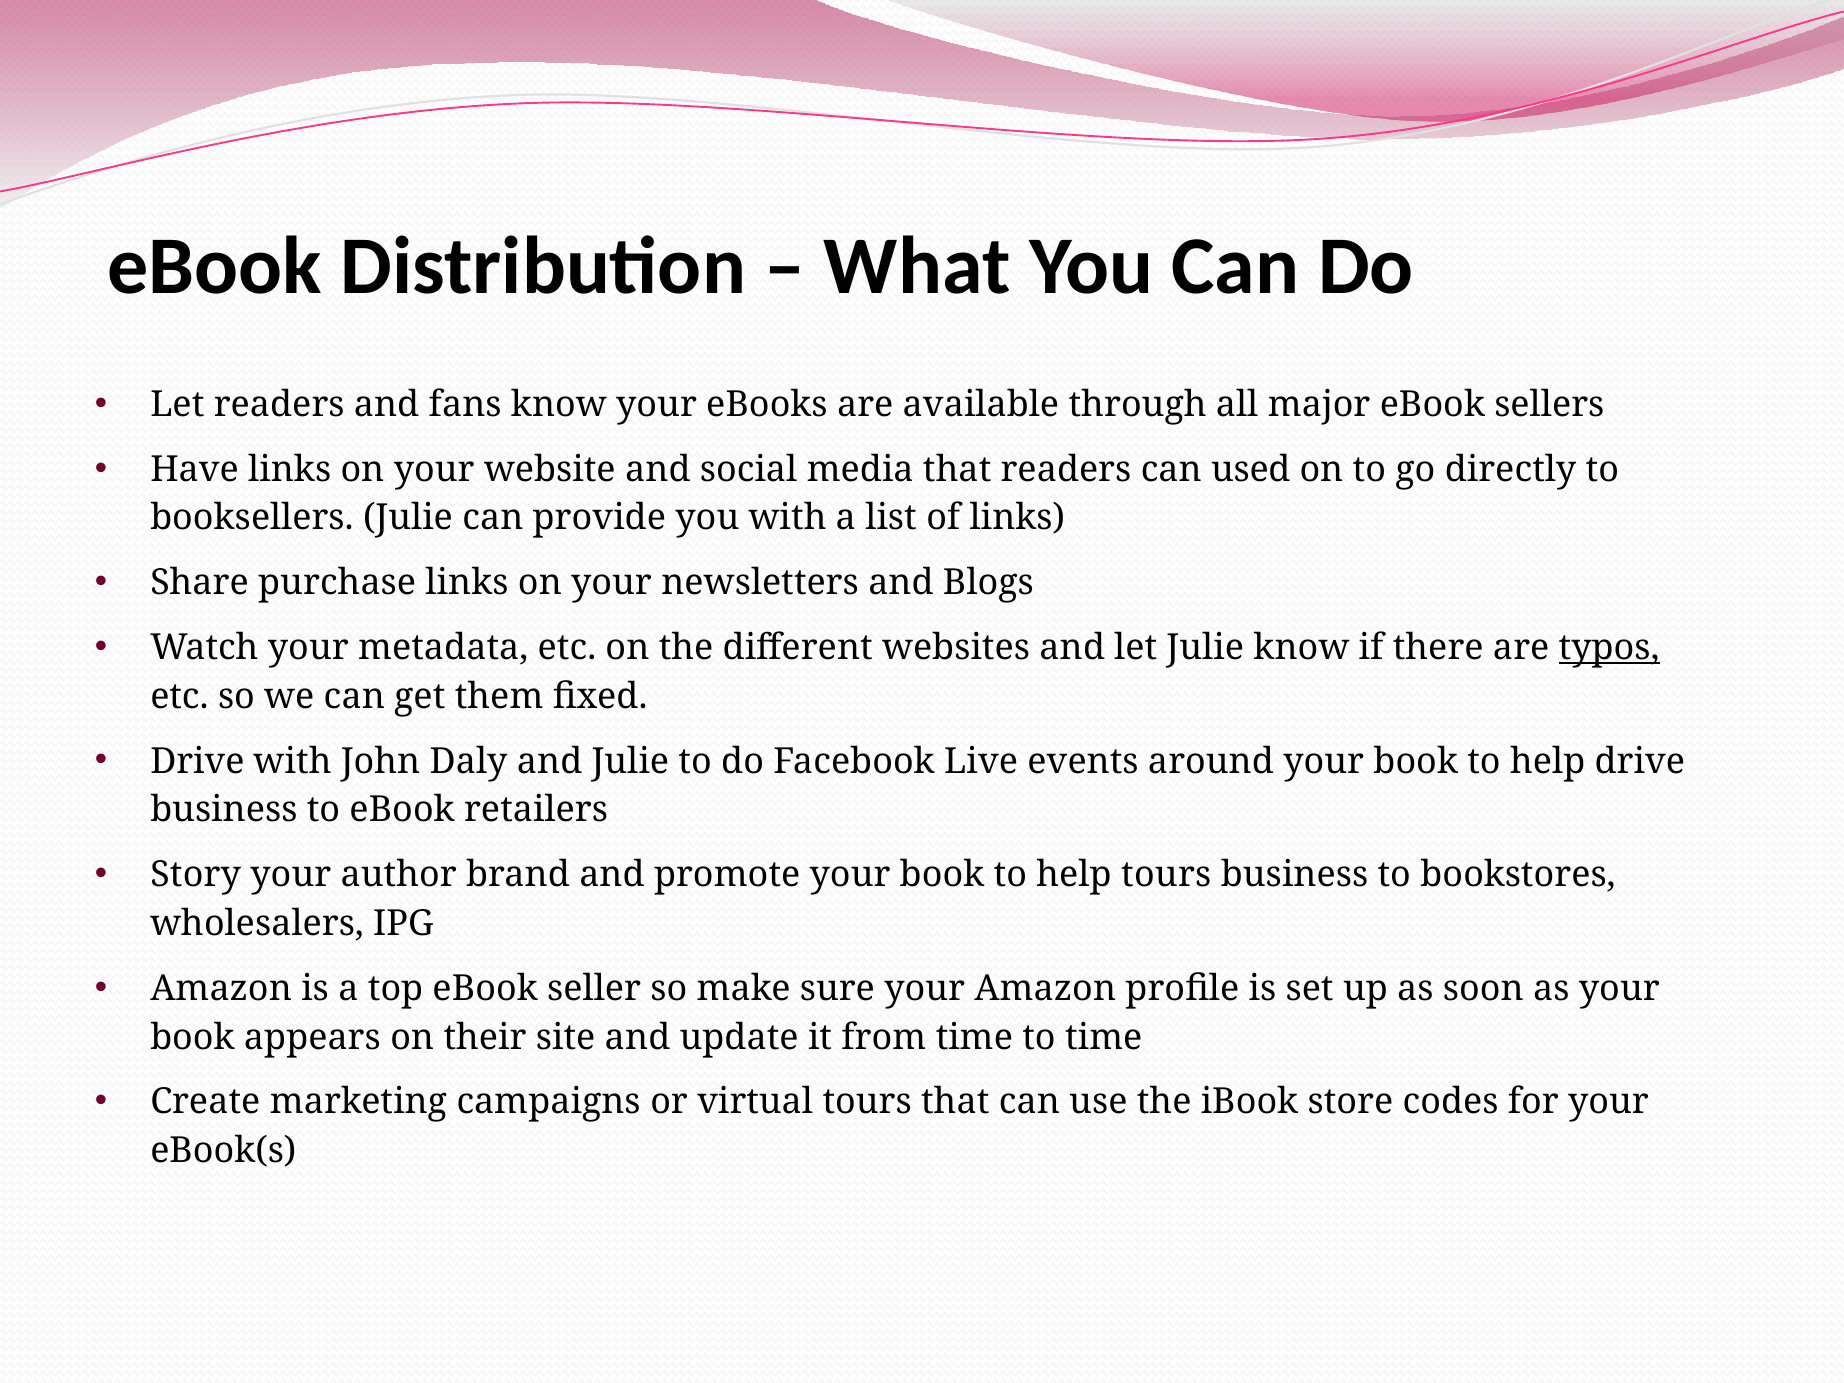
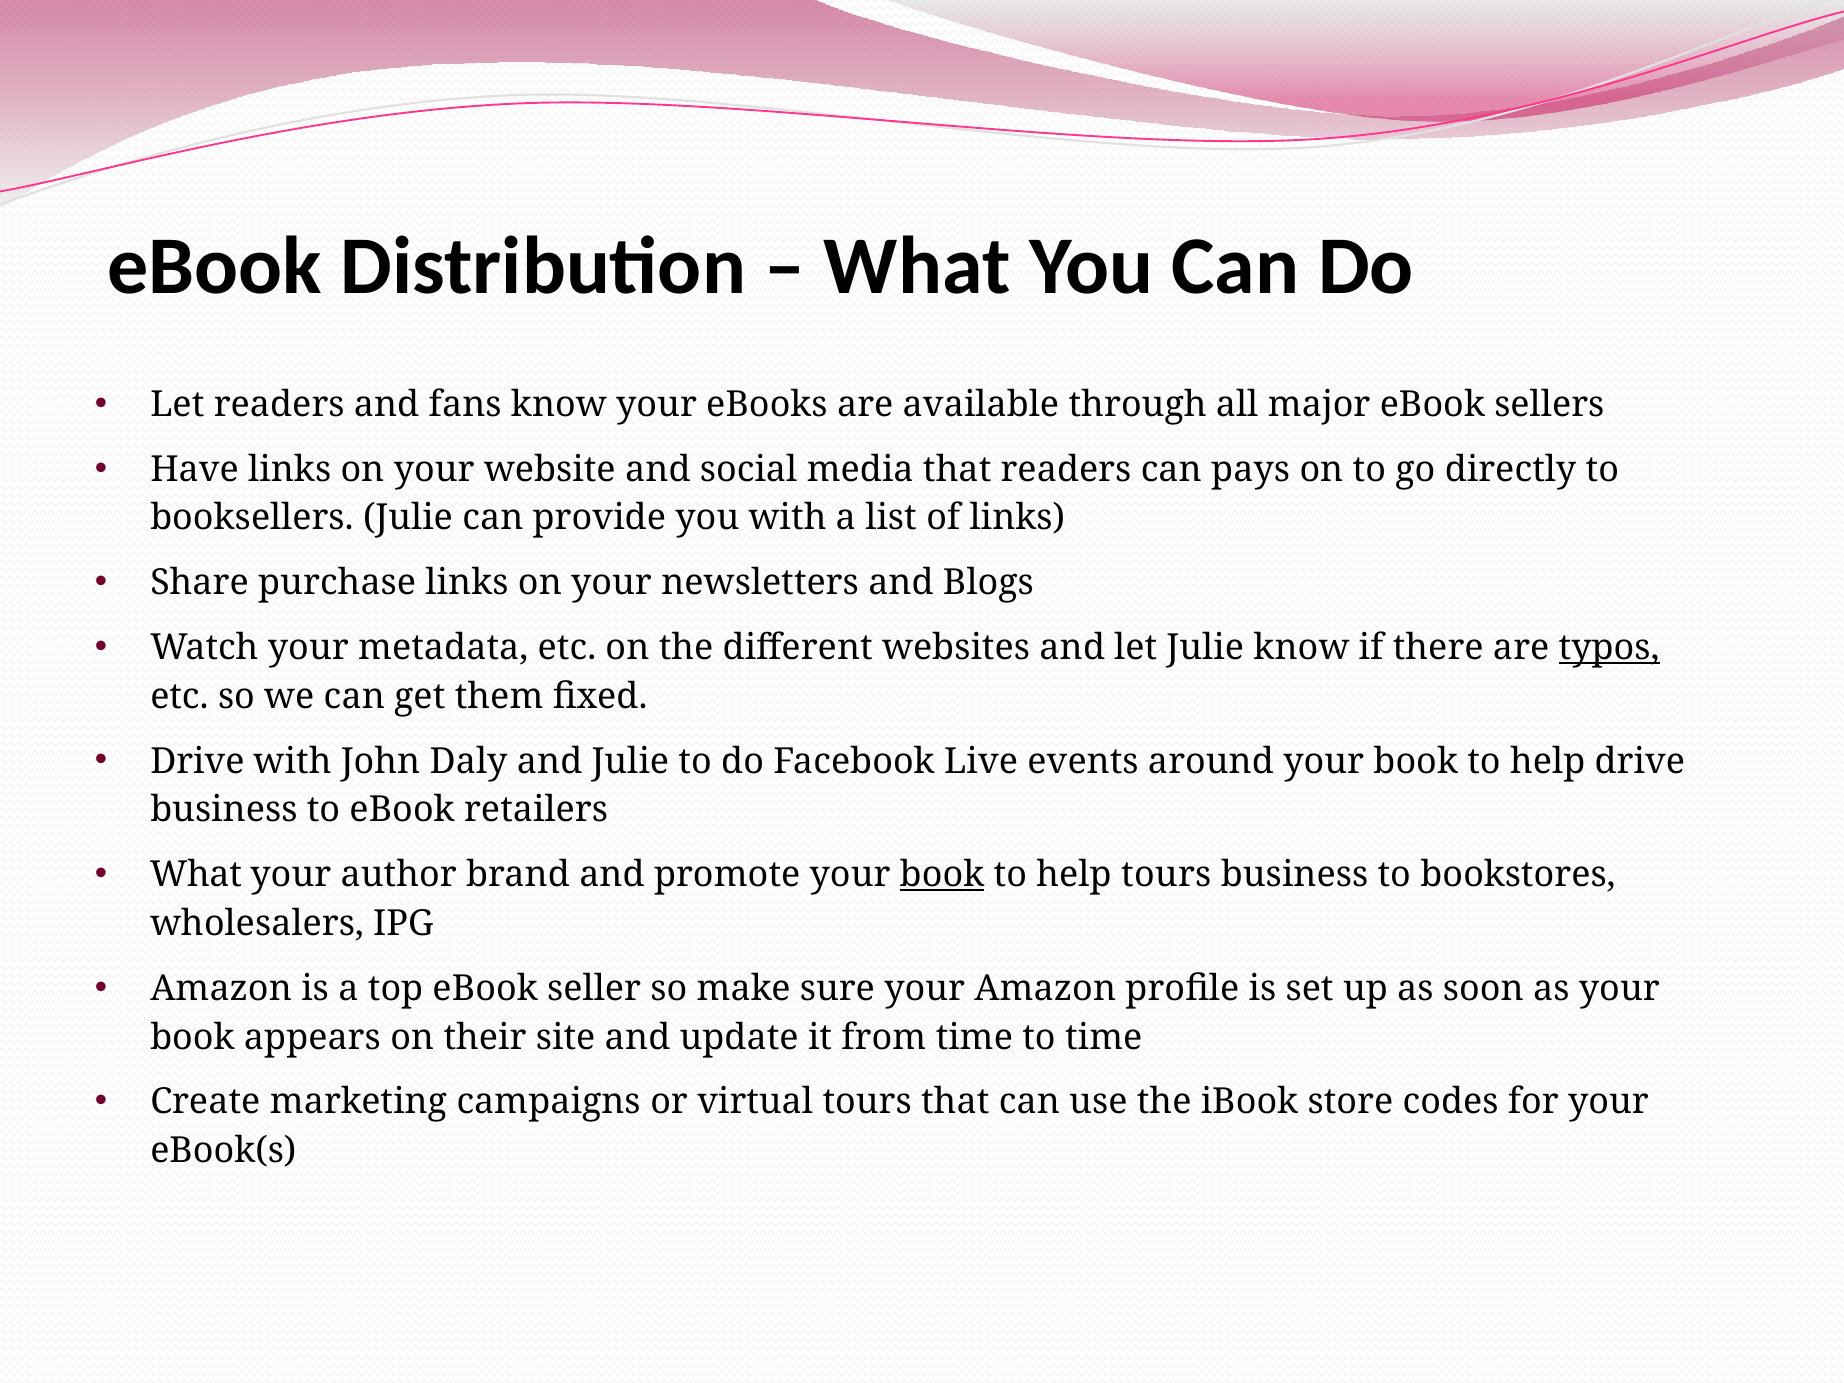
used: used -> pays (1251, 469)
Story: Story -> What (196, 875)
book underline: none -> present (942, 875)
